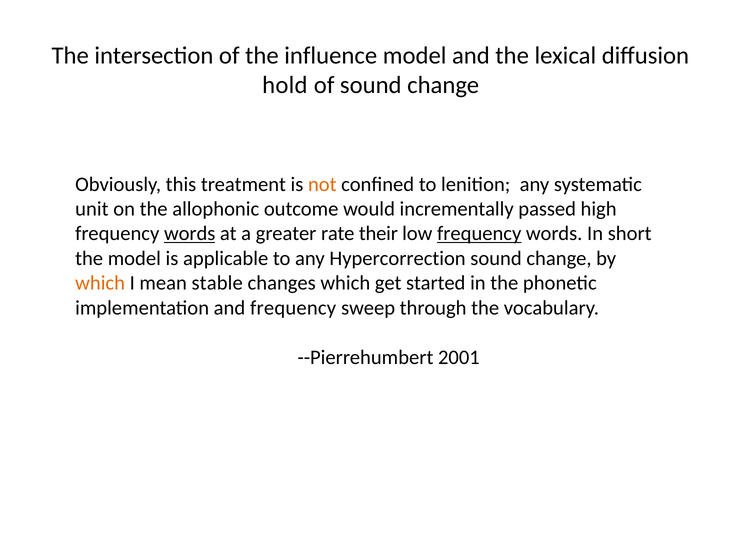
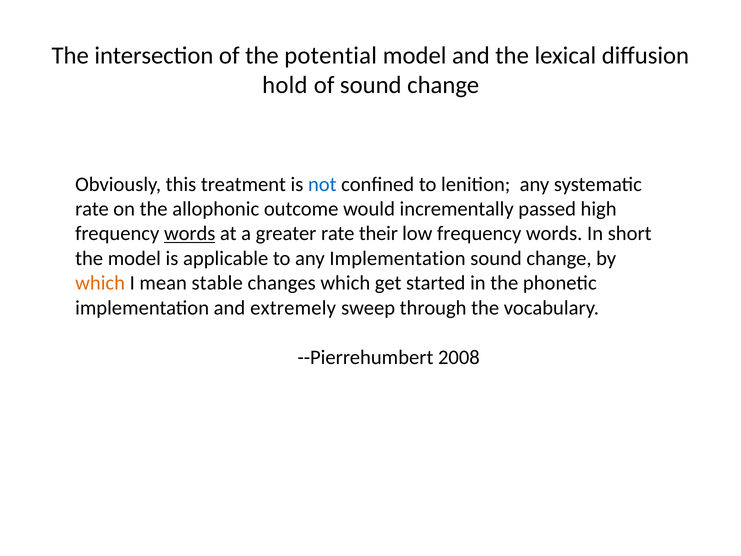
influence: influence -> potential (331, 55)
not colour: orange -> blue (322, 184)
unit: unit -> rate (92, 209)
frequency underline: present -> none (479, 234)
any Hypercorrection: Hypercorrection -> Implementation (398, 258)
and frequency: frequency -> extremely (293, 308)
2001: 2001 -> 2008 (459, 357)
